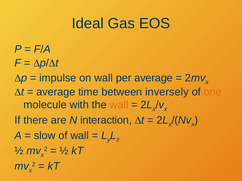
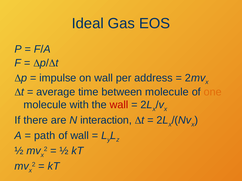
per average: average -> address (154, 78)
between inversely: inversely -> molecule (167, 92)
wall colour: orange -> red (119, 105)
slow: slow -> path (45, 136)
